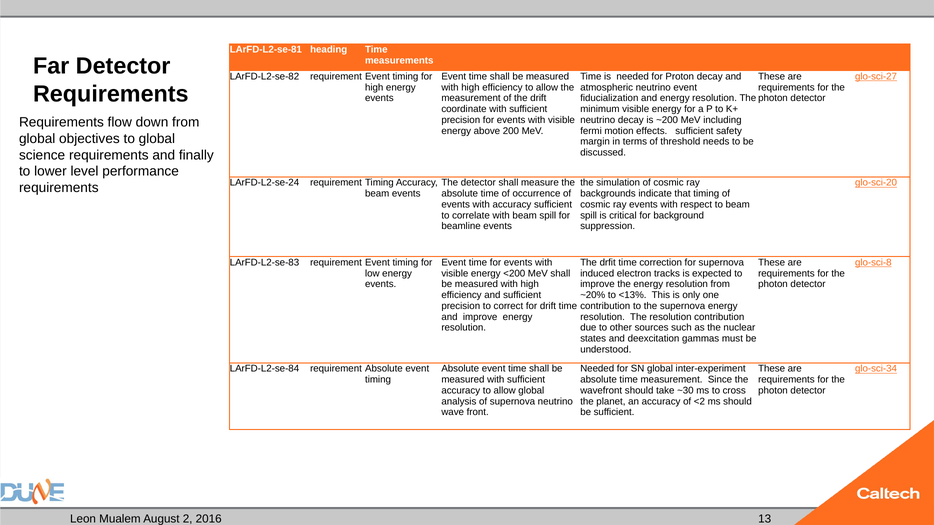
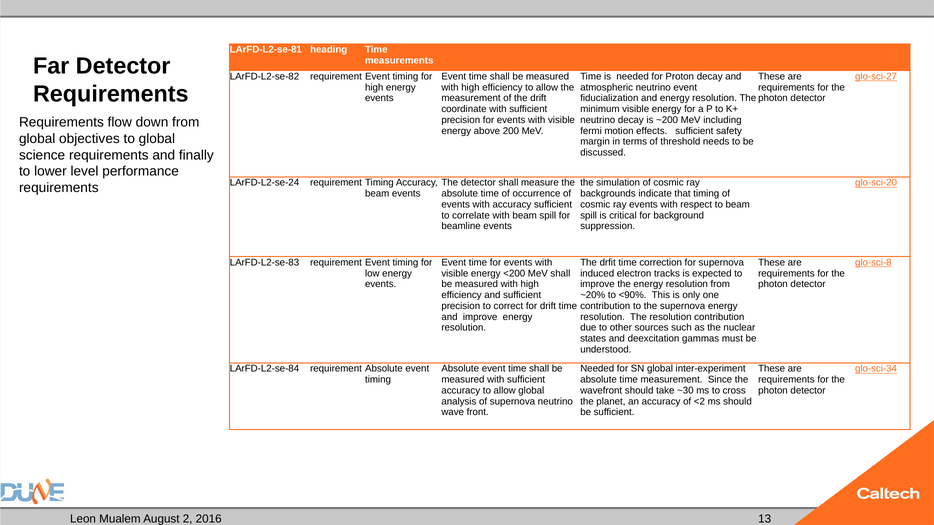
<13%: <13% -> <90% (633, 295)
